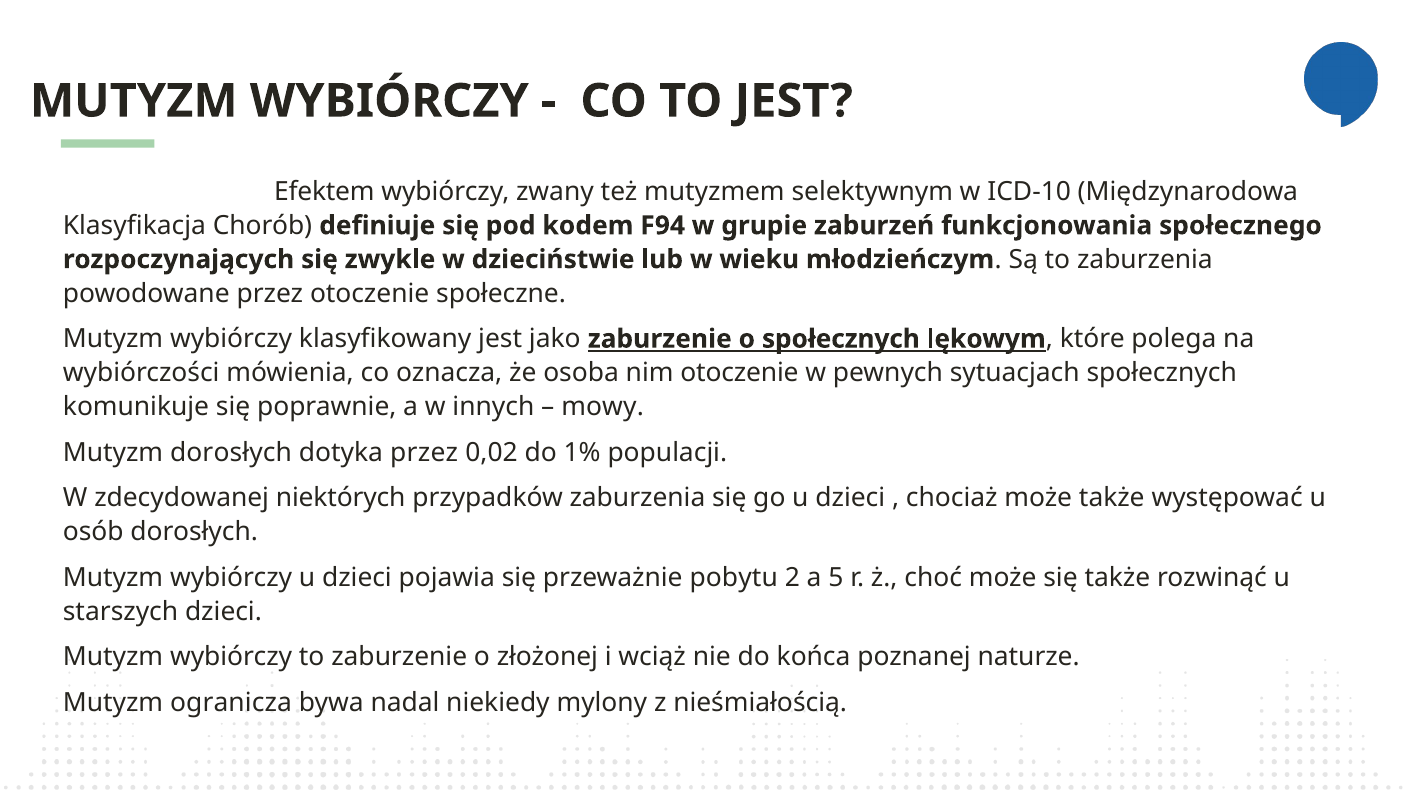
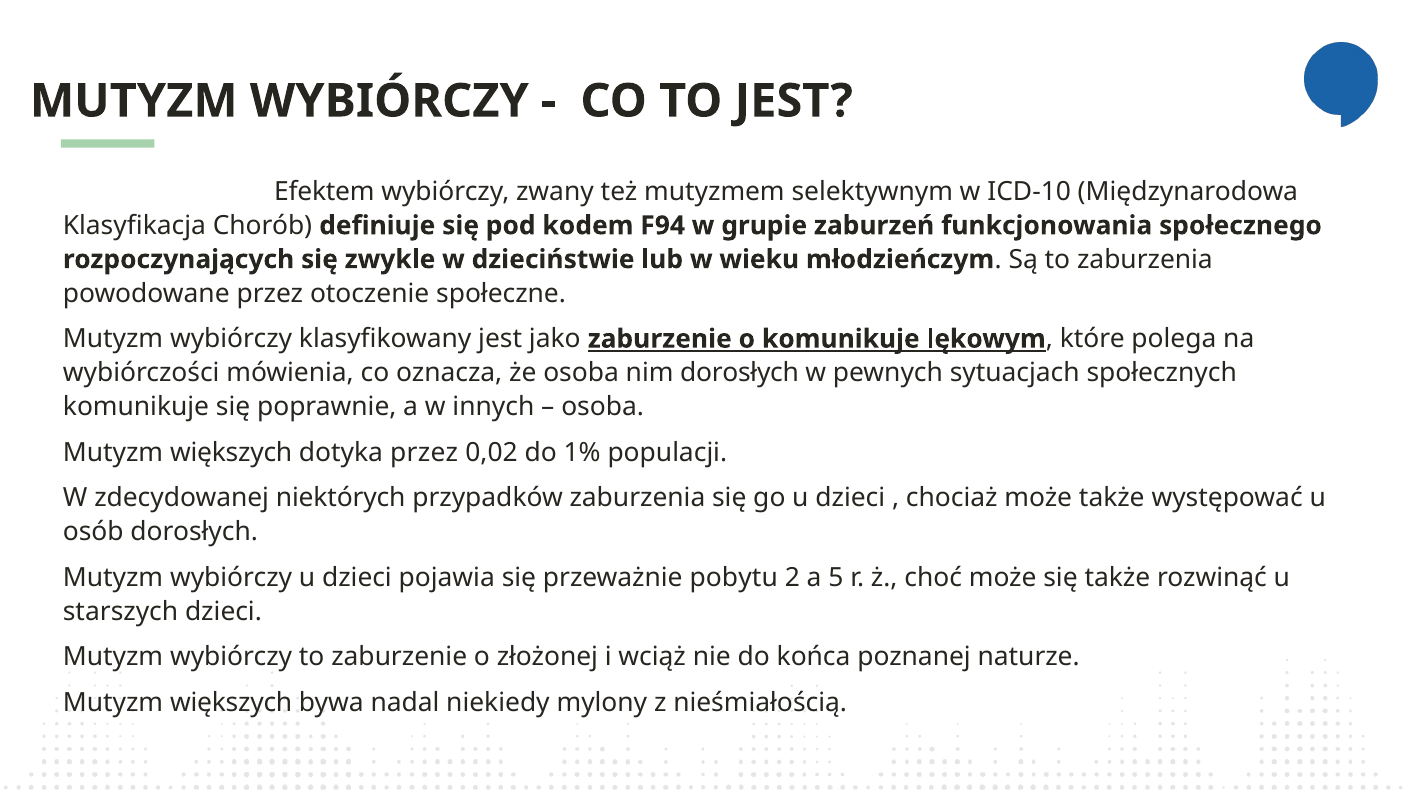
o społecznych: społecznych -> komunikuje (841, 339)
nim otoczenie: otoczenie -> dorosłych (740, 373)
mowy: mowy -> osoba (603, 407)
dorosłych: dorosłych -> większych (231, 452)
ogranicza: ogranicza -> większych (231, 703)
